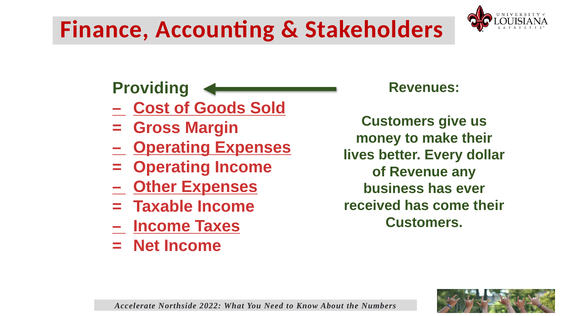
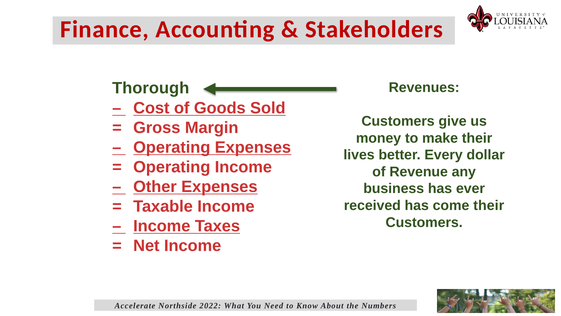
Providing: Providing -> Thorough (151, 88)
